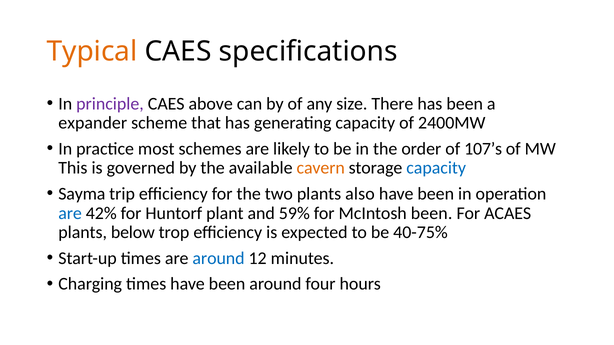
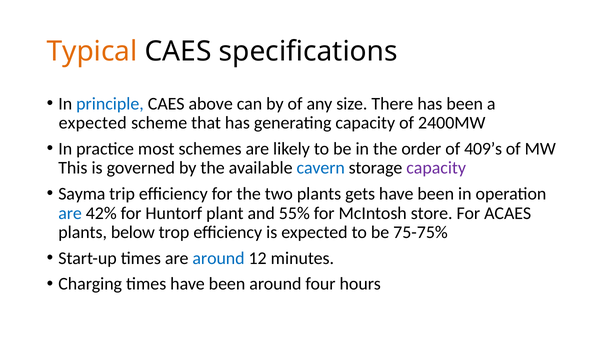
principle colour: purple -> blue (110, 104)
expander: expander -> expected (93, 123)
107’s: 107’s -> 409’s (483, 149)
cavern colour: orange -> blue (321, 168)
capacity colour: blue -> purple (436, 168)
also: also -> gets (360, 194)
59%: 59% -> 55% (294, 213)
McIntosh been: been -> store (432, 213)
40-75%: 40-75% -> 75-75% (420, 233)
